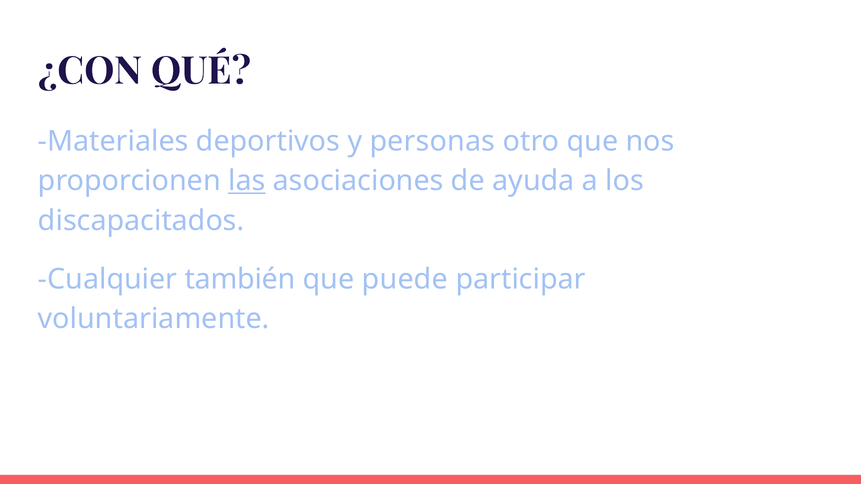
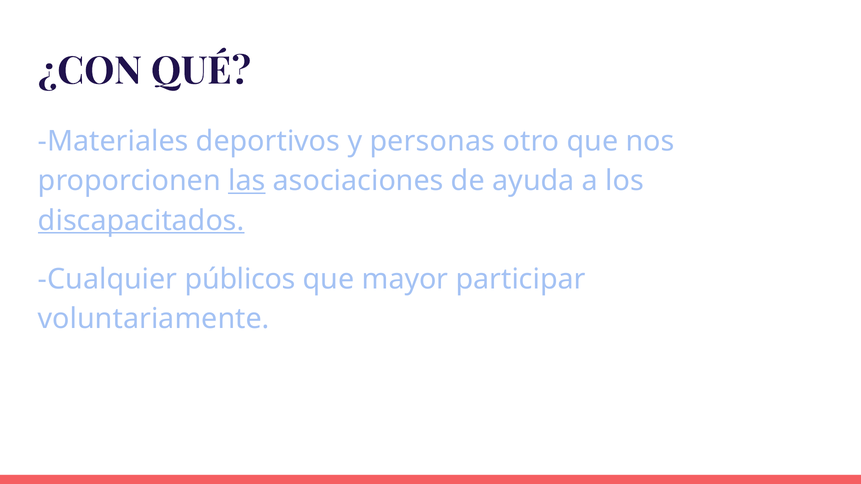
discapacitados underline: none -> present (141, 221)
también: también -> públicos (240, 279)
puede: puede -> mayor (405, 279)
